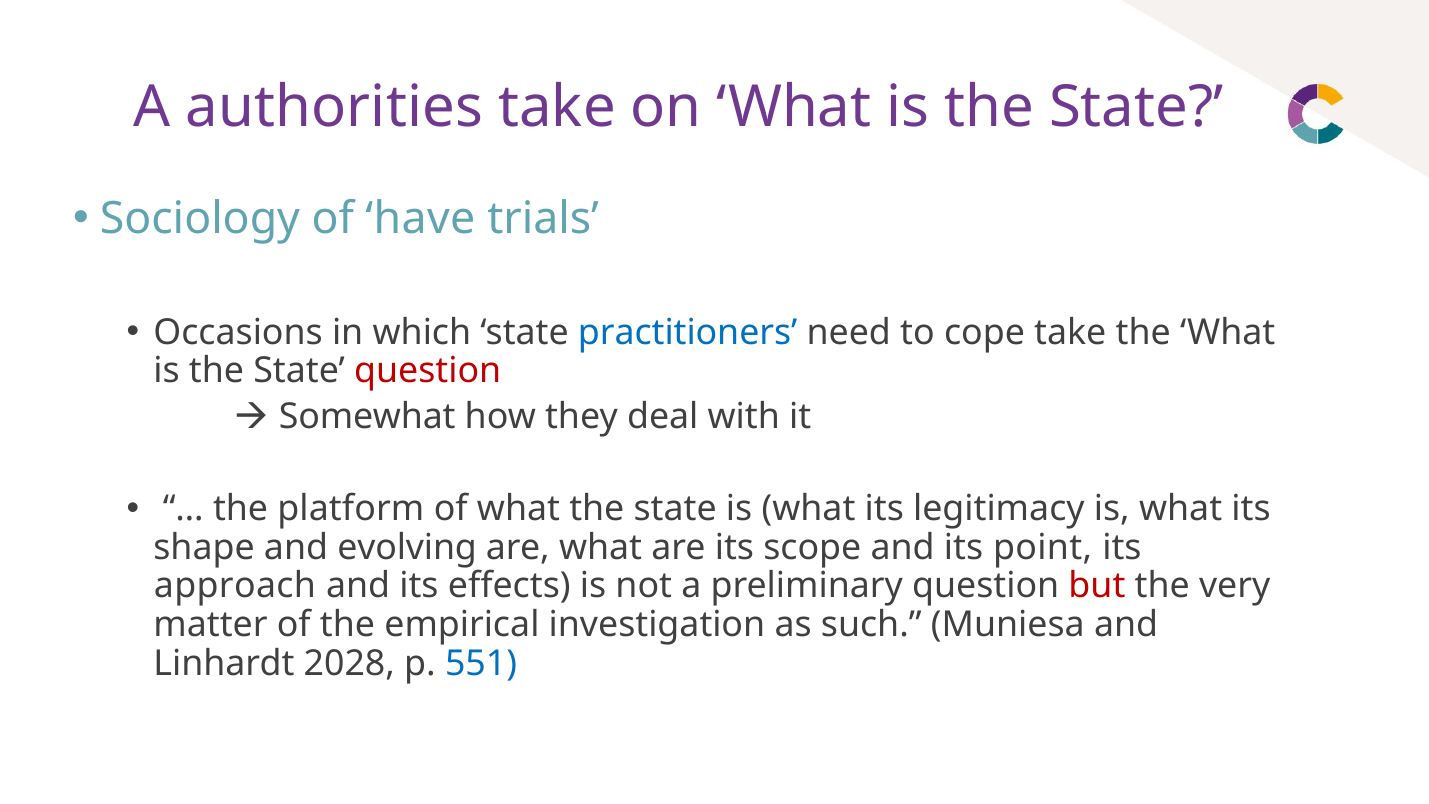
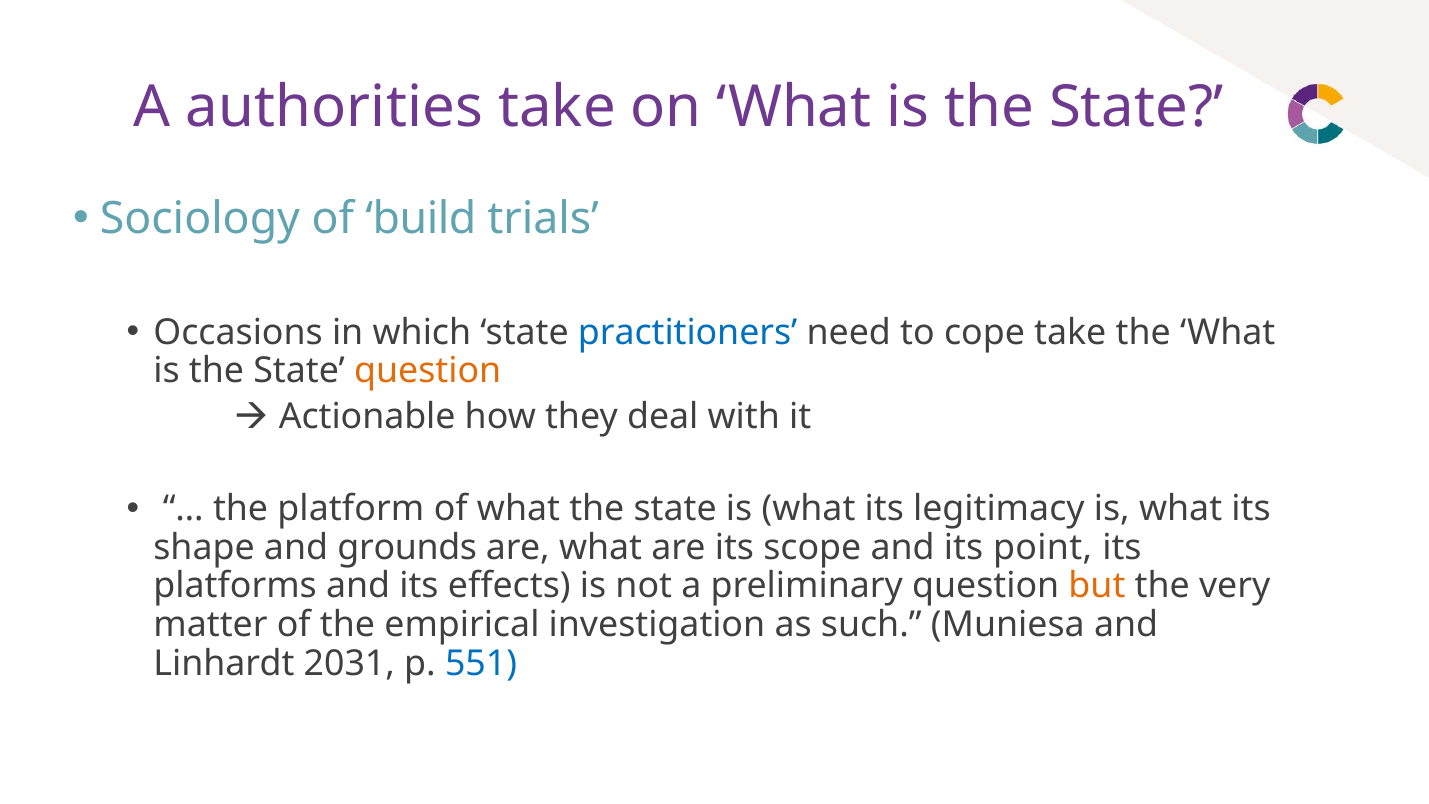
have: have -> build (421, 218)
question colour: red -> orange (428, 371)
Somewhat: Somewhat -> Actionable (367, 417)
evolving: evolving -> grounds (407, 547)
approach: approach -> platforms (235, 586)
but colour: red -> orange (1097, 586)
2028: 2028 -> 2031 (349, 663)
